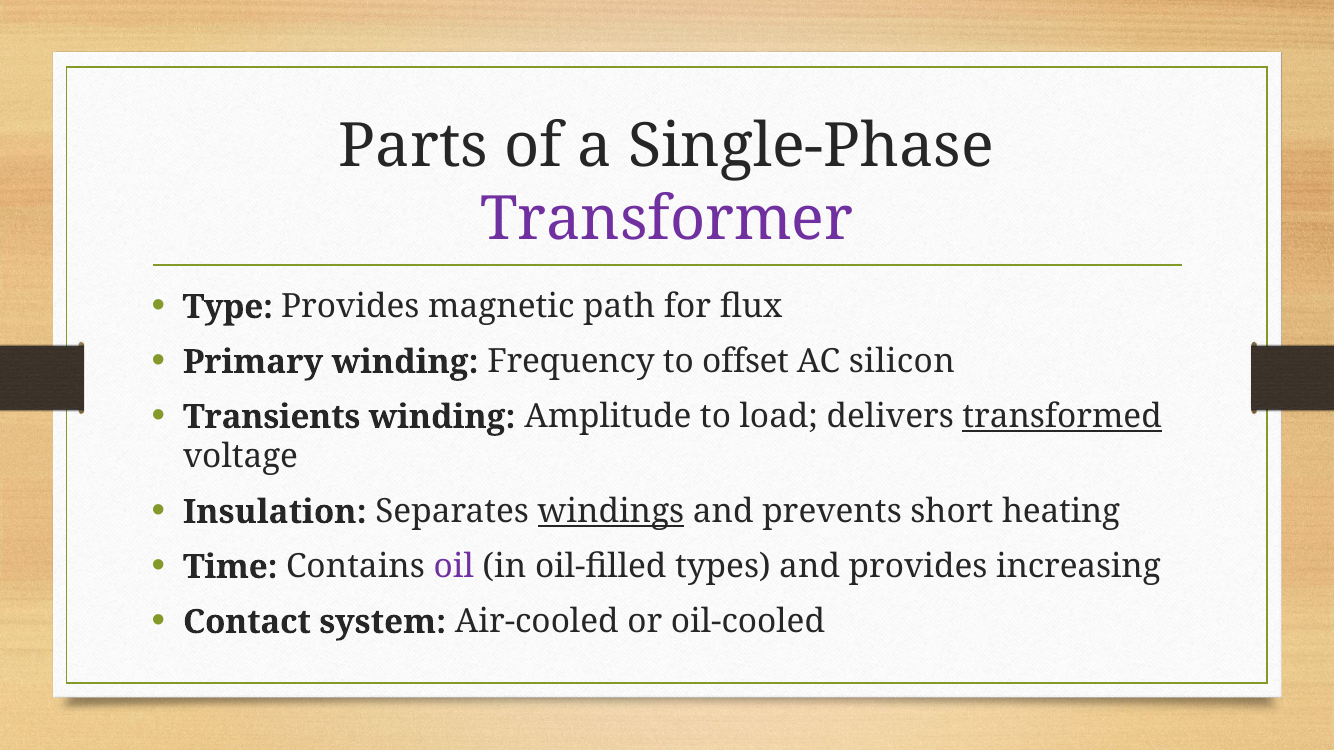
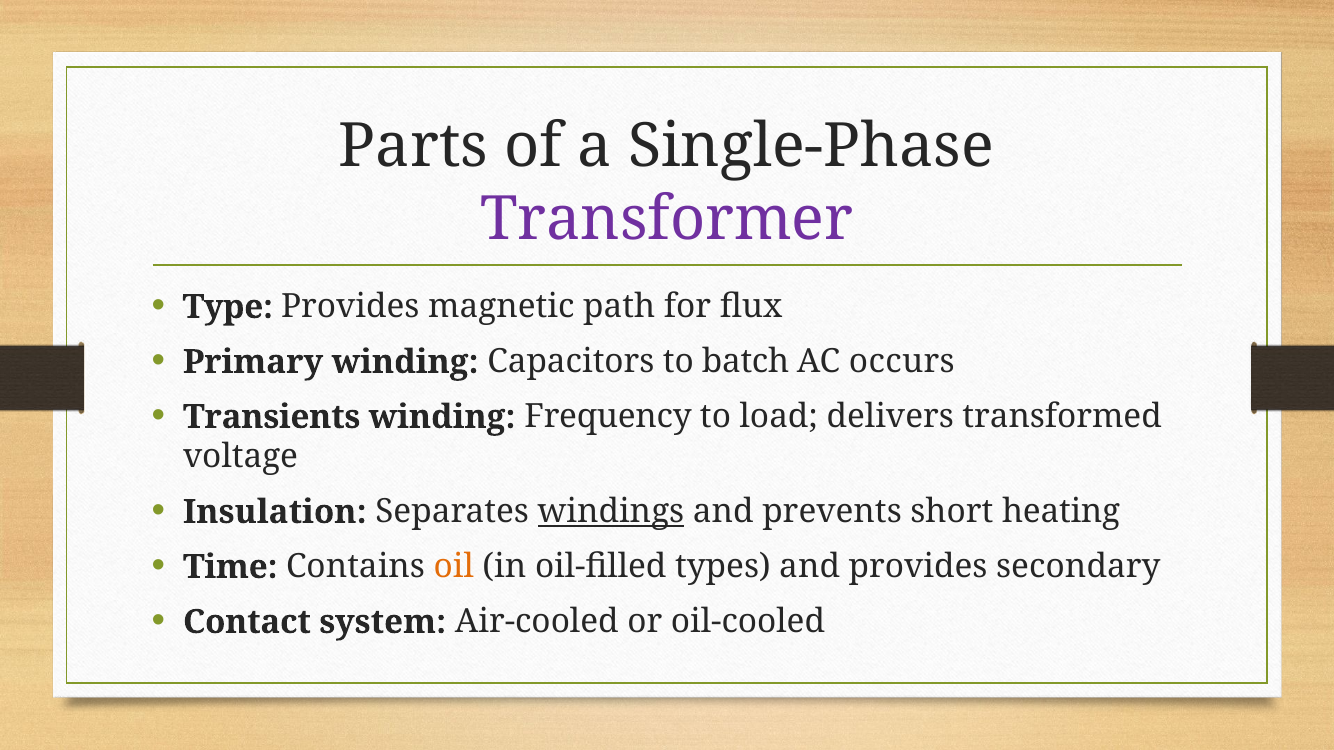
Frequency: Frequency -> Capacitors (571, 362)
offset: offset -> batch (746, 362)
silicon: silicon -> occurs (902, 362)
Amplitude: Amplitude -> Frequency (608, 417)
transformed underline: present -> none (1062, 417)
oil colour: purple -> orange (454, 567)
increasing: increasing -> secondary (1078, 567)
